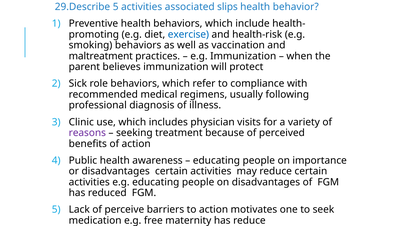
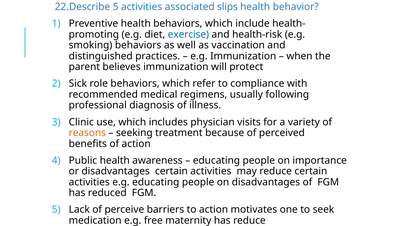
29.Describe: 29.Describe -> 22.Describe (82, 7)
maltreatment: maltreatment -> distinguished (101, 56)
reasons colour: purple -> orange (87, 133)
